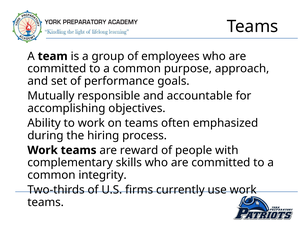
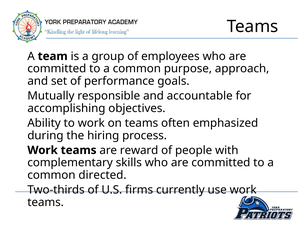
integrity: integrity -> directed (102, 175)
